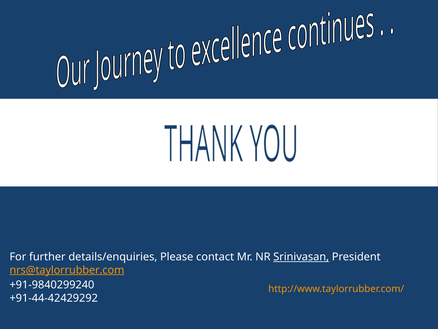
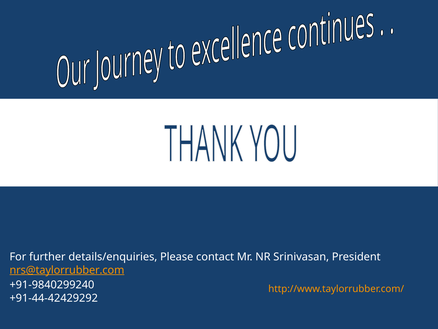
Srinivasan underline: present -> none (301, 257)
